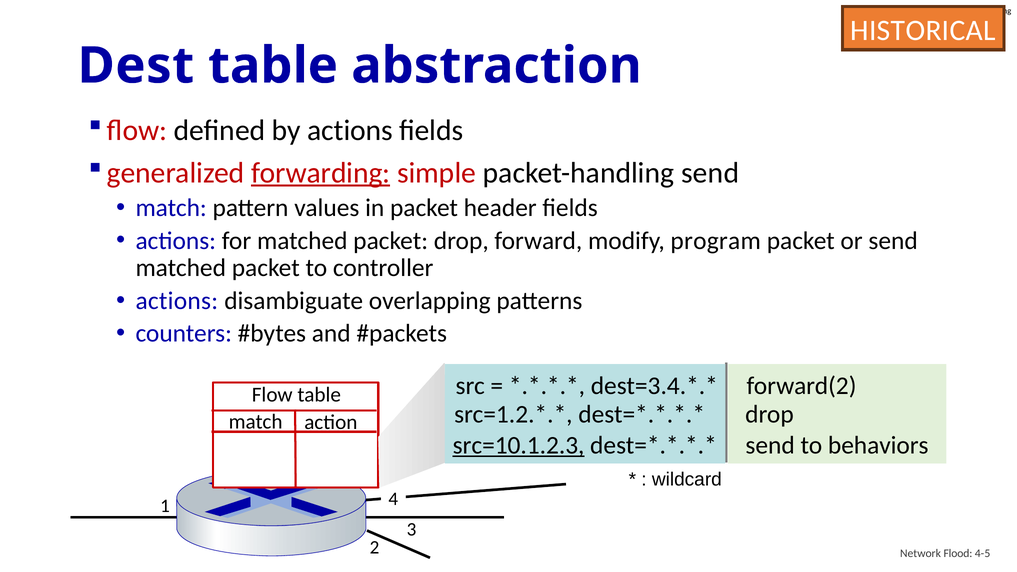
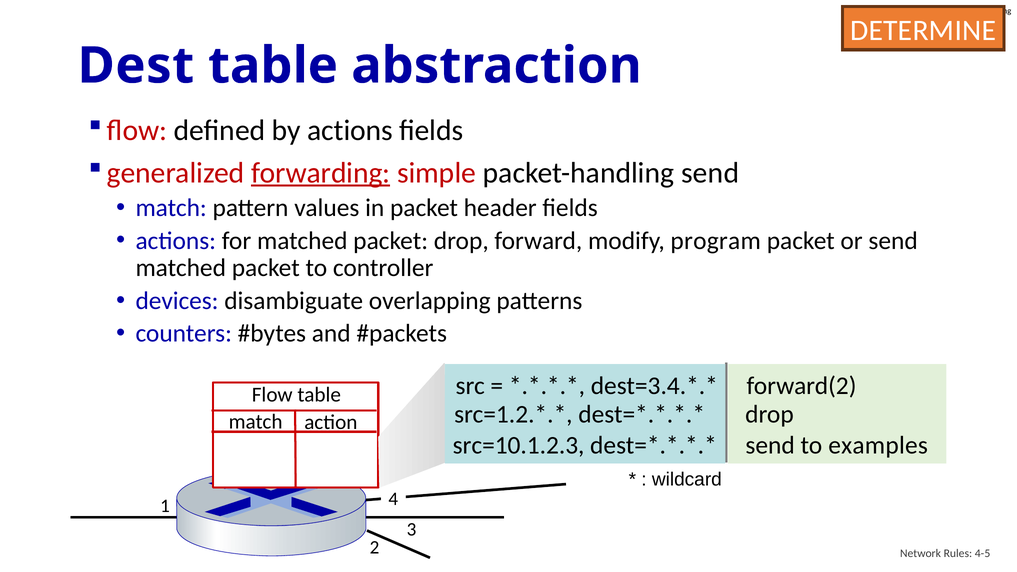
HISTORICAL: HISTORICAL -> DETERMINE (923, 30)
actions: actions -> devices (177, 301)
src=10.1.2.3 underline: present -> none (519, 445)
behaviors: behaviors -> examples (878, 445)
Flood: Flood -> Rules (958, 553)
